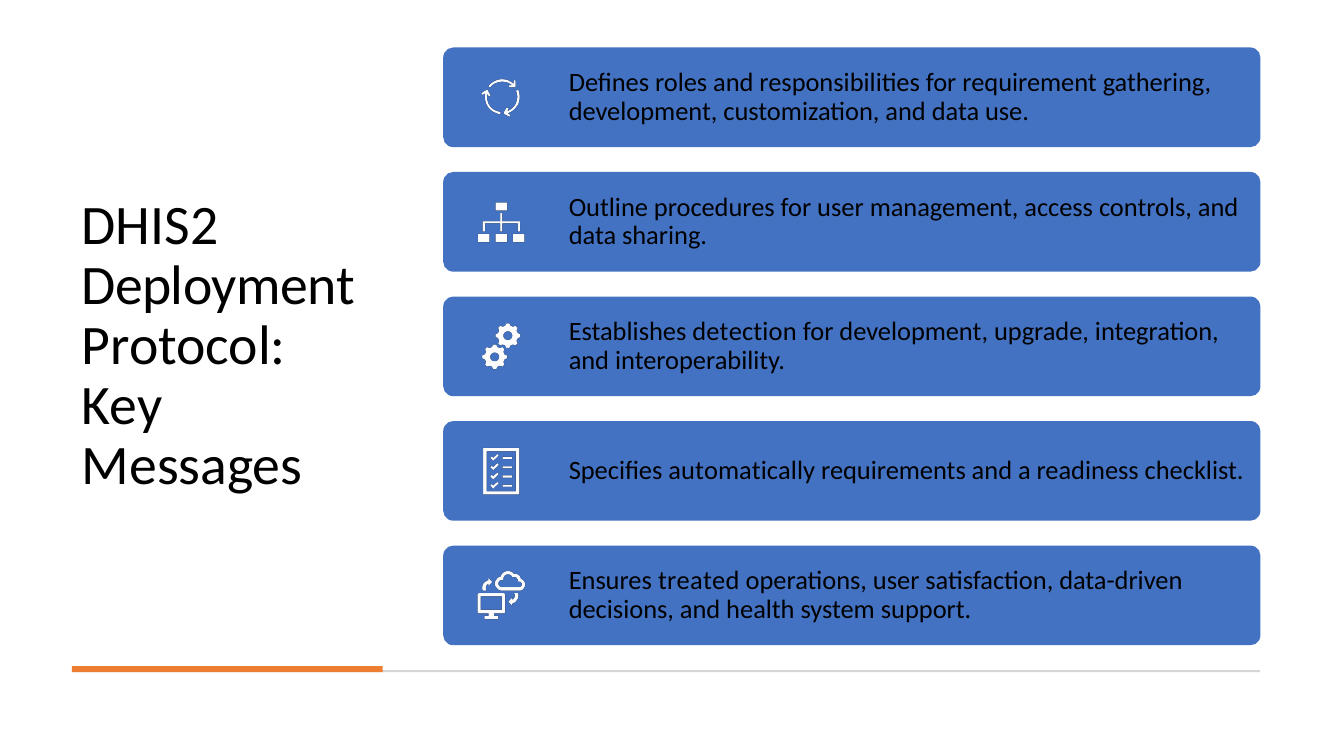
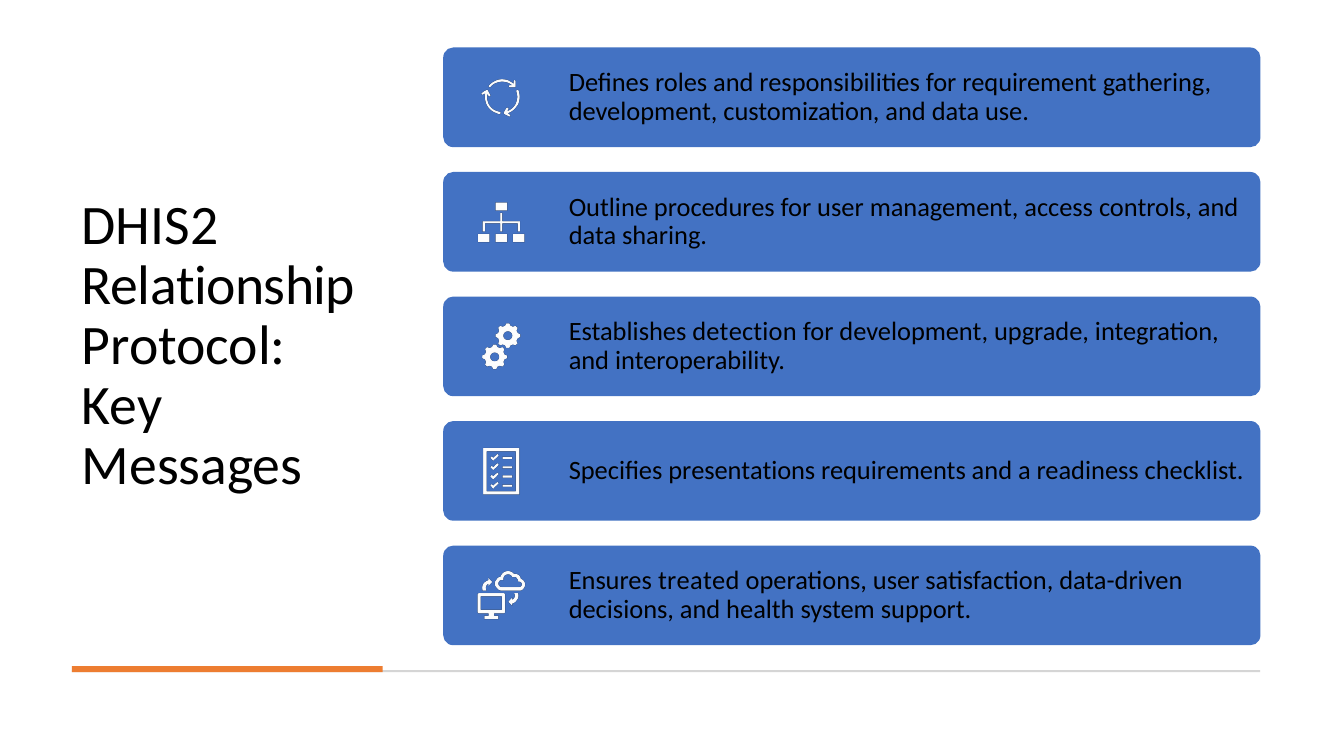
Deployment: Deployment -> Relationship (218, 286)
automatically: automatically -> presentations (742, 471)
